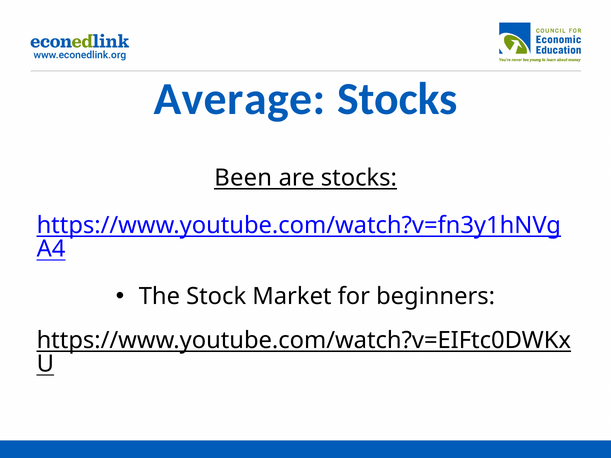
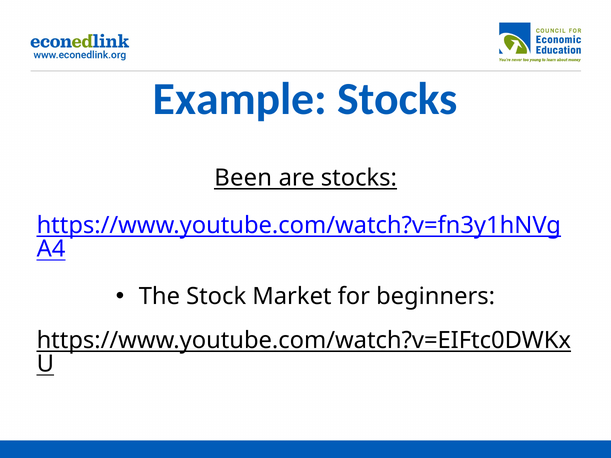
Average: Average -> Example (240, 99)
